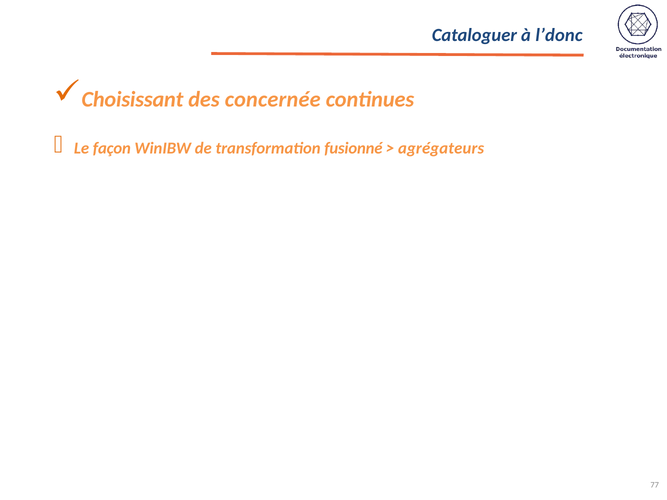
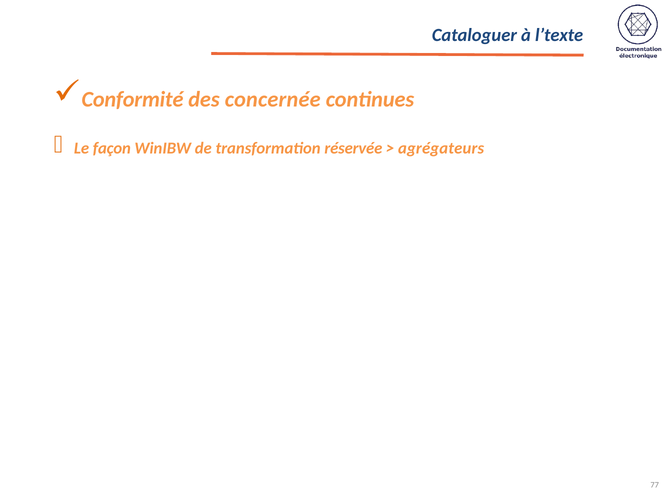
l’donc: l’donc -> l’texte (559, 35)
Choisissant: Choisissant -> Conformité (132, 99)
fusionné: fusionné -> réservée (353, 148)
